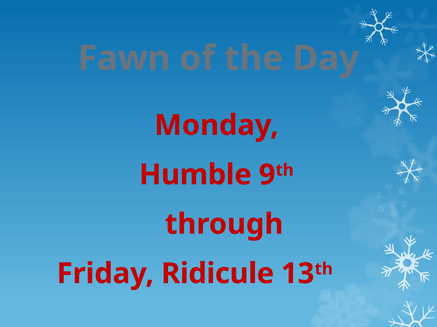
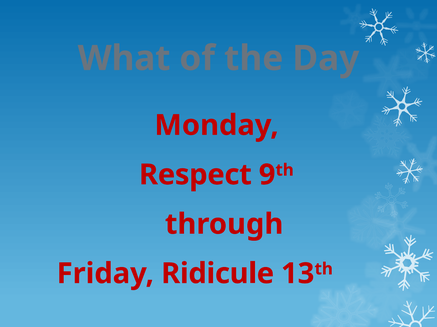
Fawn: Fawn -> What (124, 59)
Humble: Humble -> Respect (195, 175)
